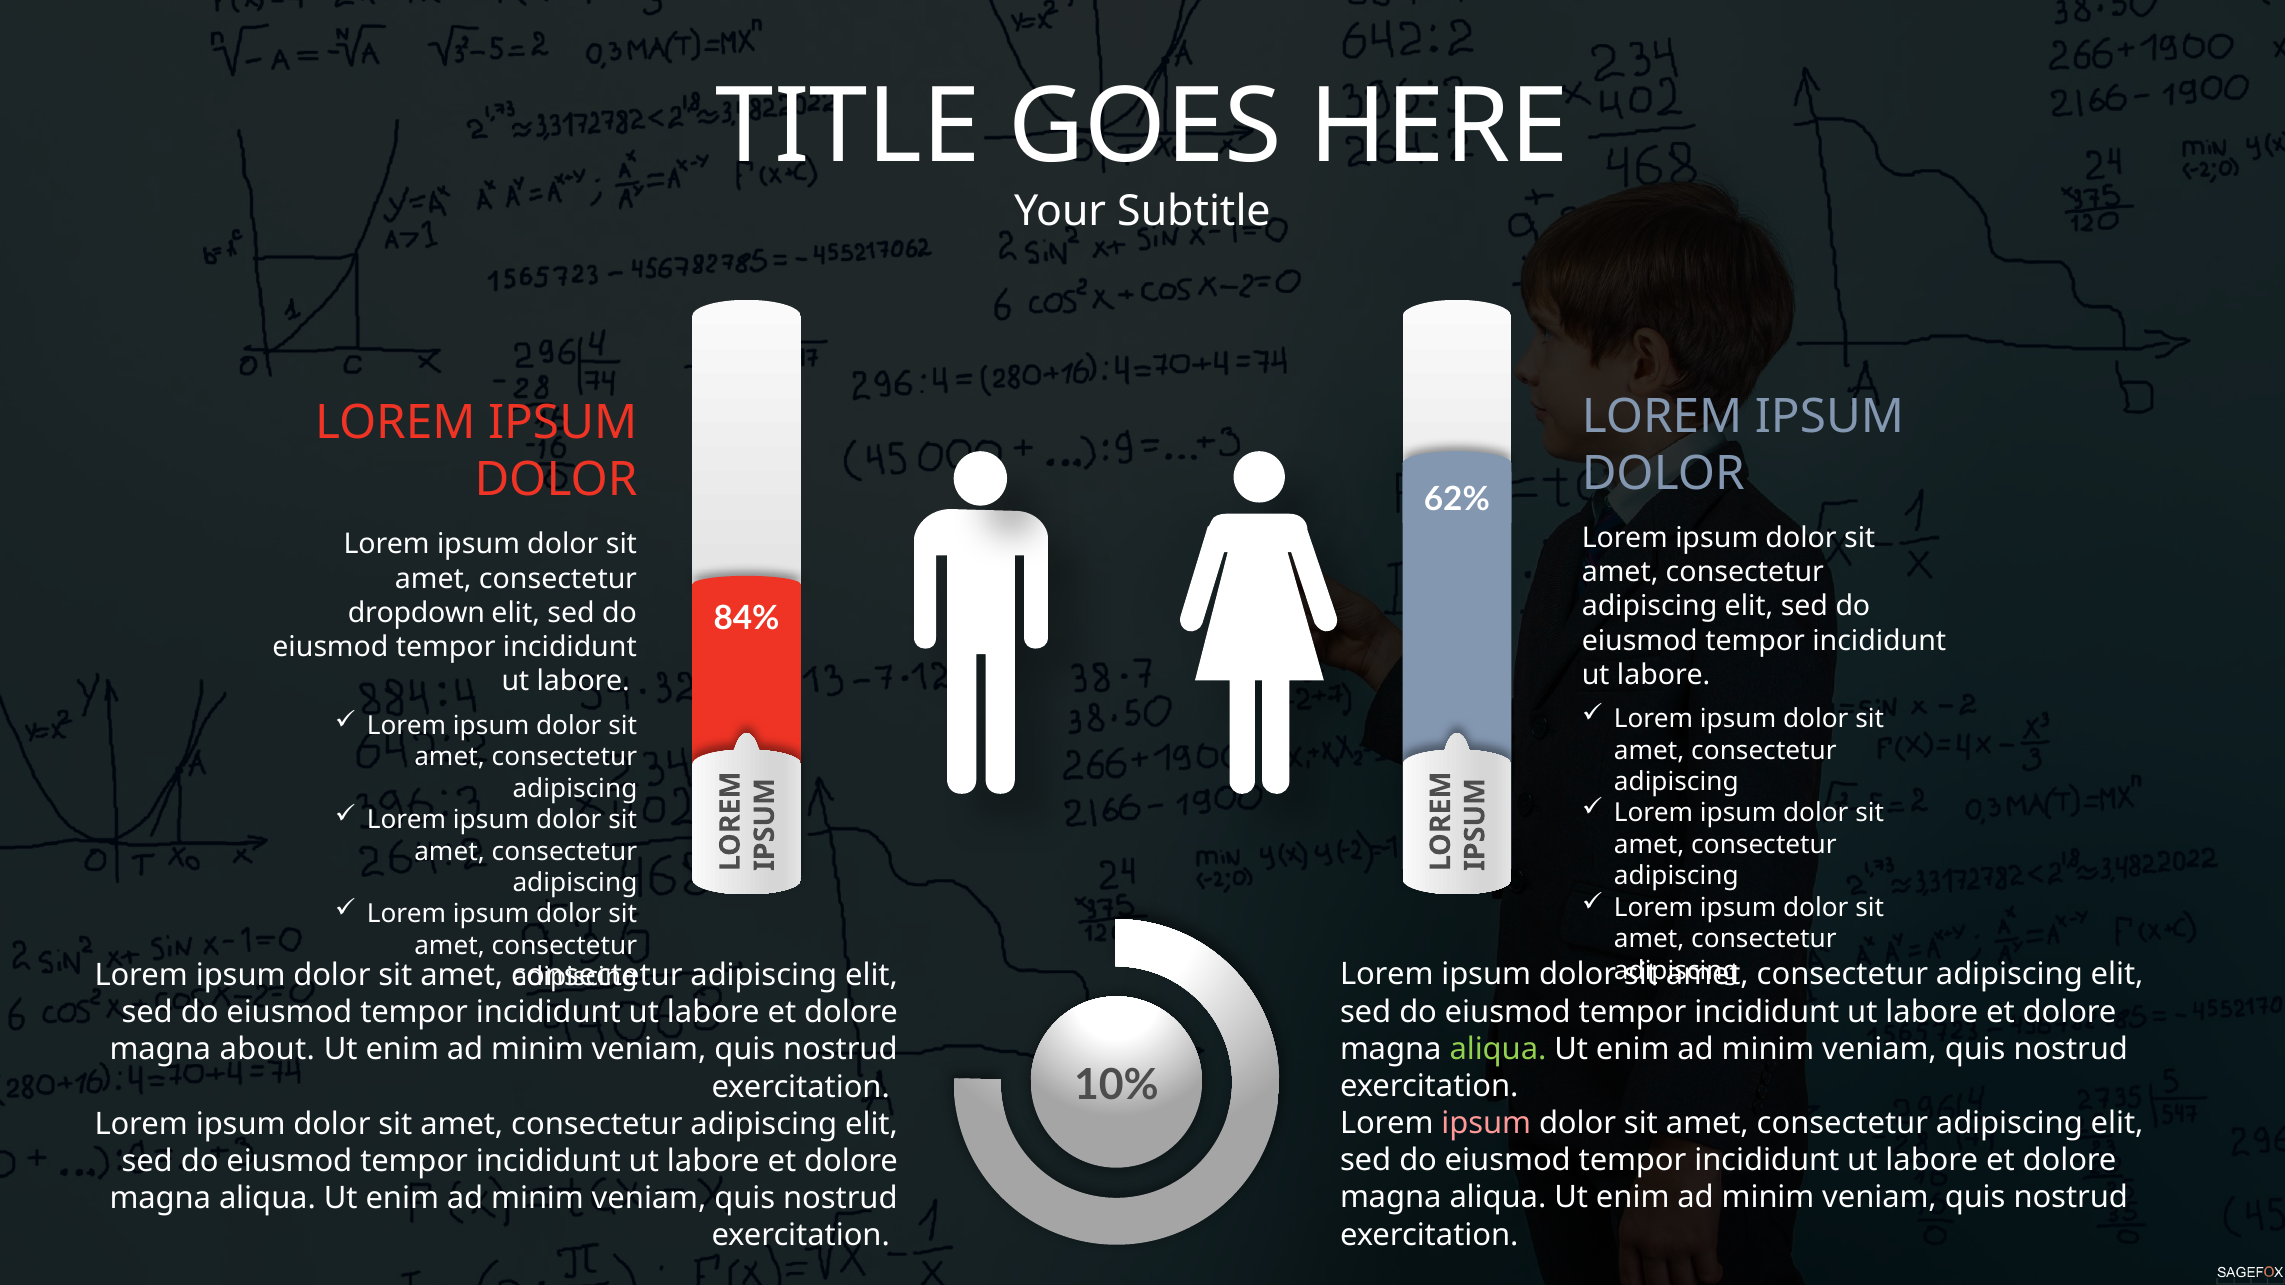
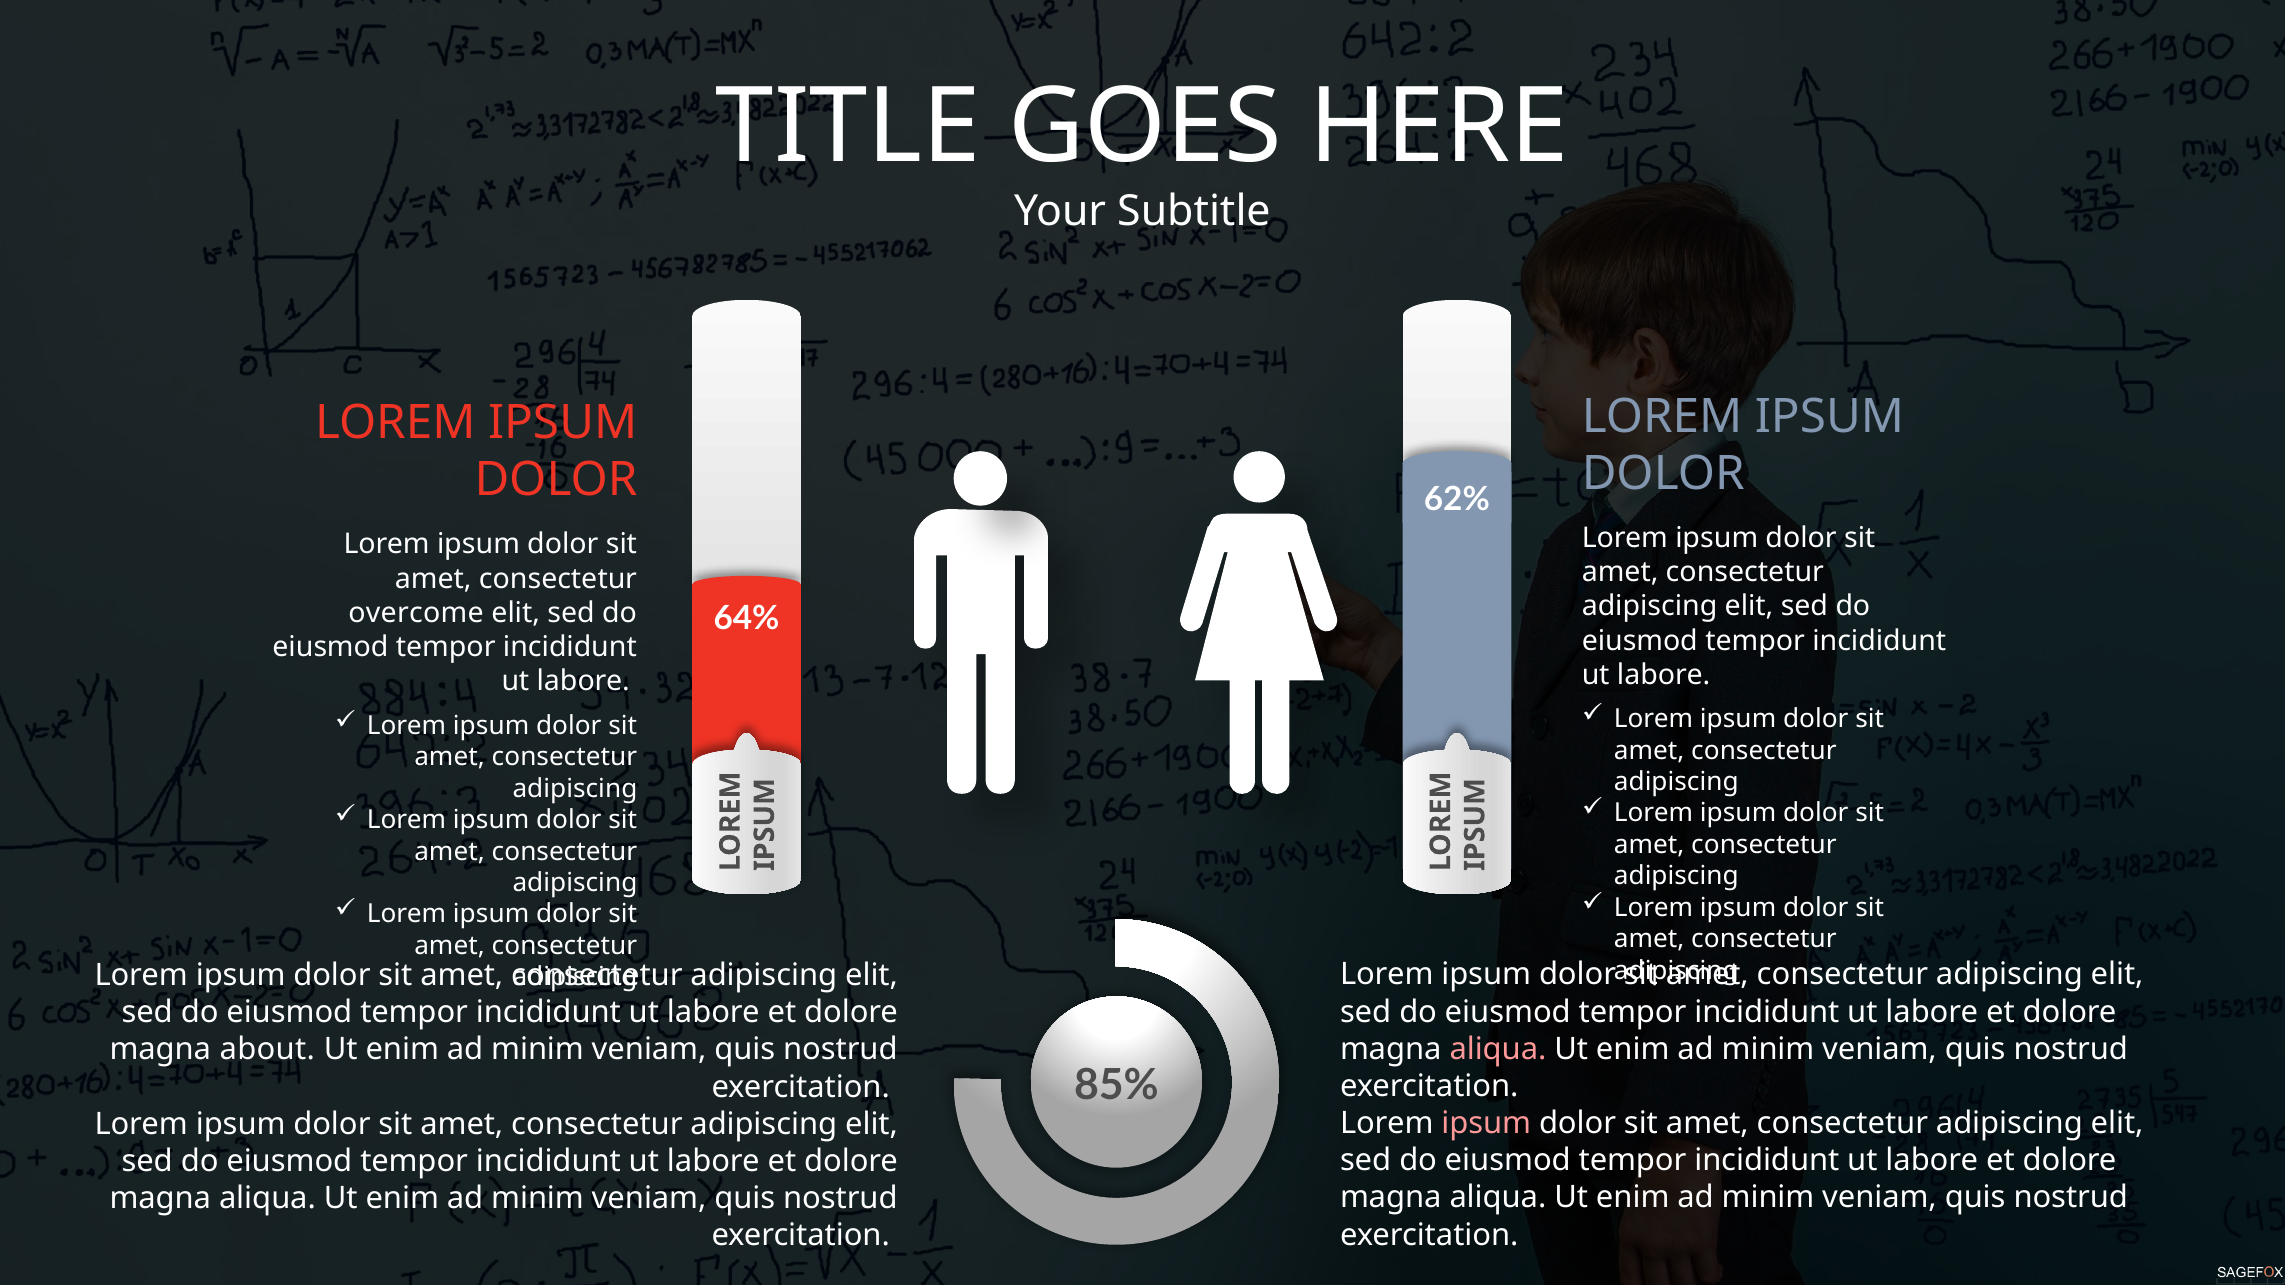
dropdown: dropdown -> overcome (416, 613)
84%: 84% -> 64% (747, 618)
aliqua colour: light green -> pink (1498, 1049)
10%: 10% -> 85% (1116, 1085)
